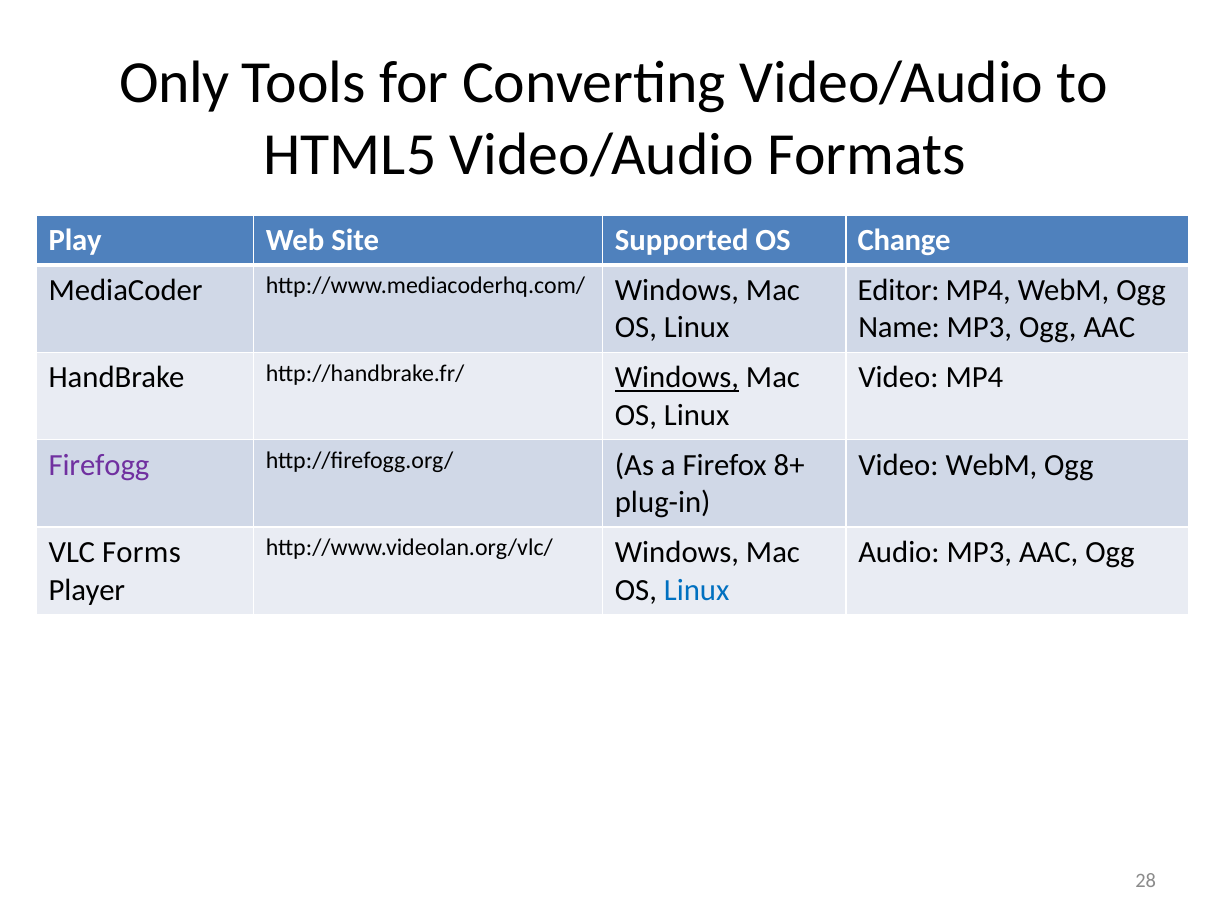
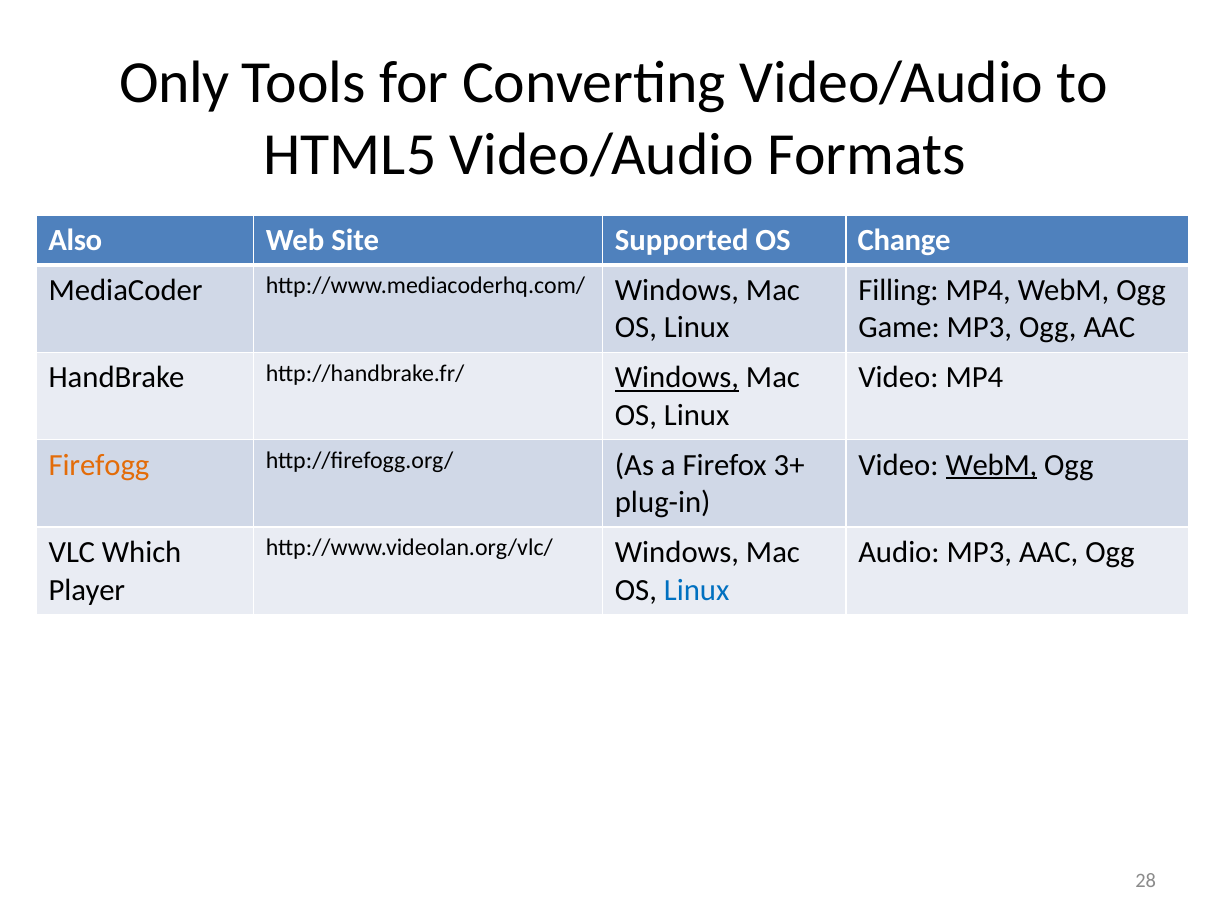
Play: Play -> Also (75, 241)
Editor: Editor -> Filling (898, 290)
Name: Name -> Game (899, 328)
Firefogg colour: purple -> orange (99, 465)
8+: 8+ -> 3+ (789, 465)
WebM underline: none -> present (991, 465)
Forms: Forms -> Which (142, 553)
